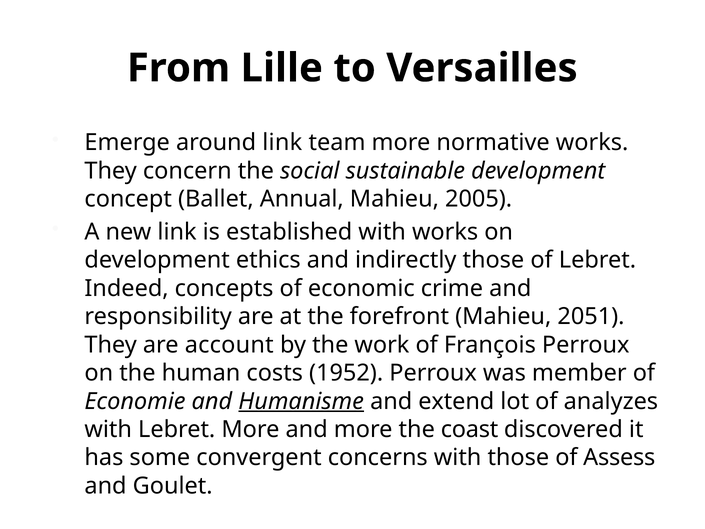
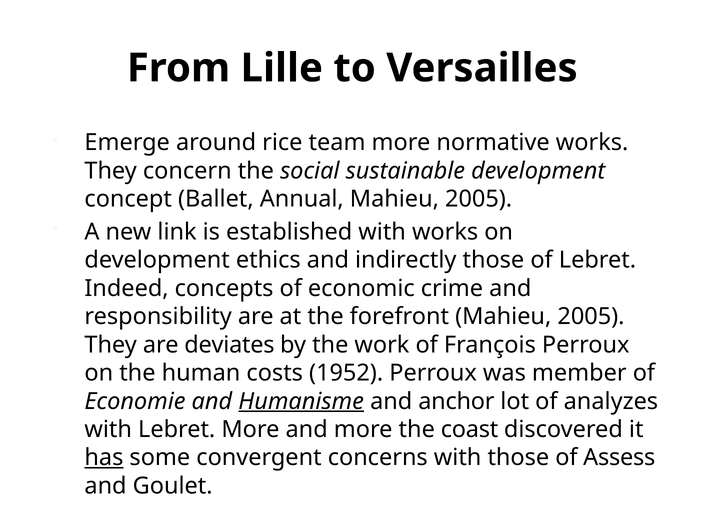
around link: link -> rice (282, 143)
forefront Mahieu 2051: 2051 -> 2005 (591, 316)
account: account -> deviates (229, 345)
extend: extend -> anchor (456, 401)
has underline: none -> present (104, 457)
